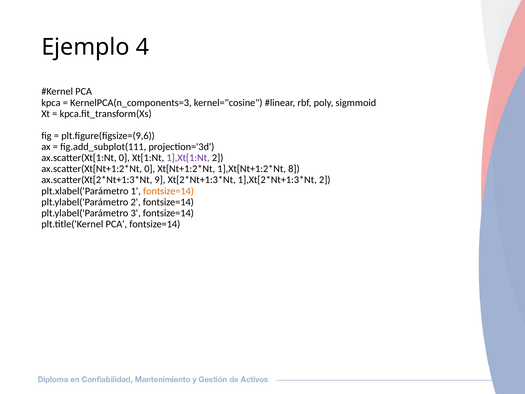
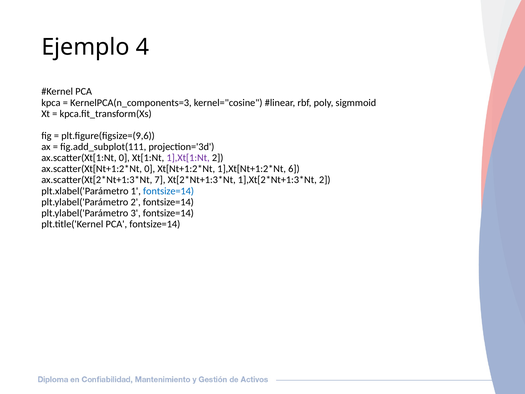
8: 8 -> 6 (294, 169)
9: 9 -> 7 (160, 180)
fontsize=14 colour: orange -> blue (169, 191)
